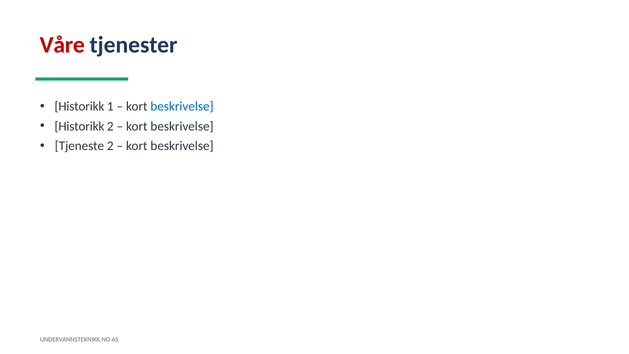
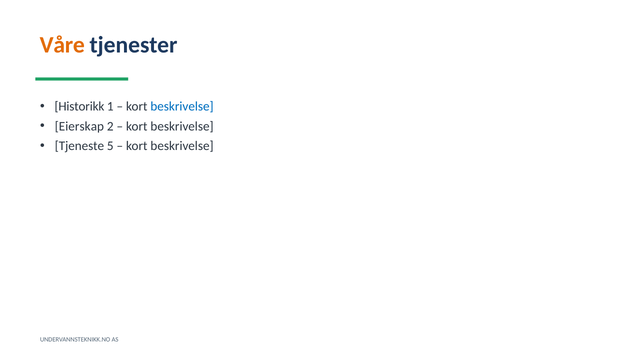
Våre colour: red -> orange (62, 45)
Historikk: Historikk -> Eierskap (79, 126)
Tjeneste 2: 2 -> 5 (110, 146)
